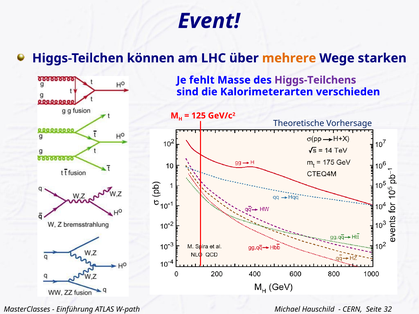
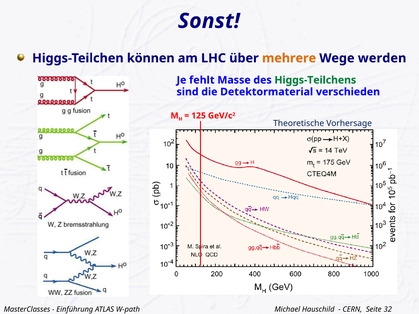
Event: Event -> Sonst (209, 21)
starken: starken -> werden (382, 58)
Higgs-Teilchens colour: purple -> green (315, 80)
Kalorimeterarten: Kalorimeterarten -> Detektormaterial (267, 92)
